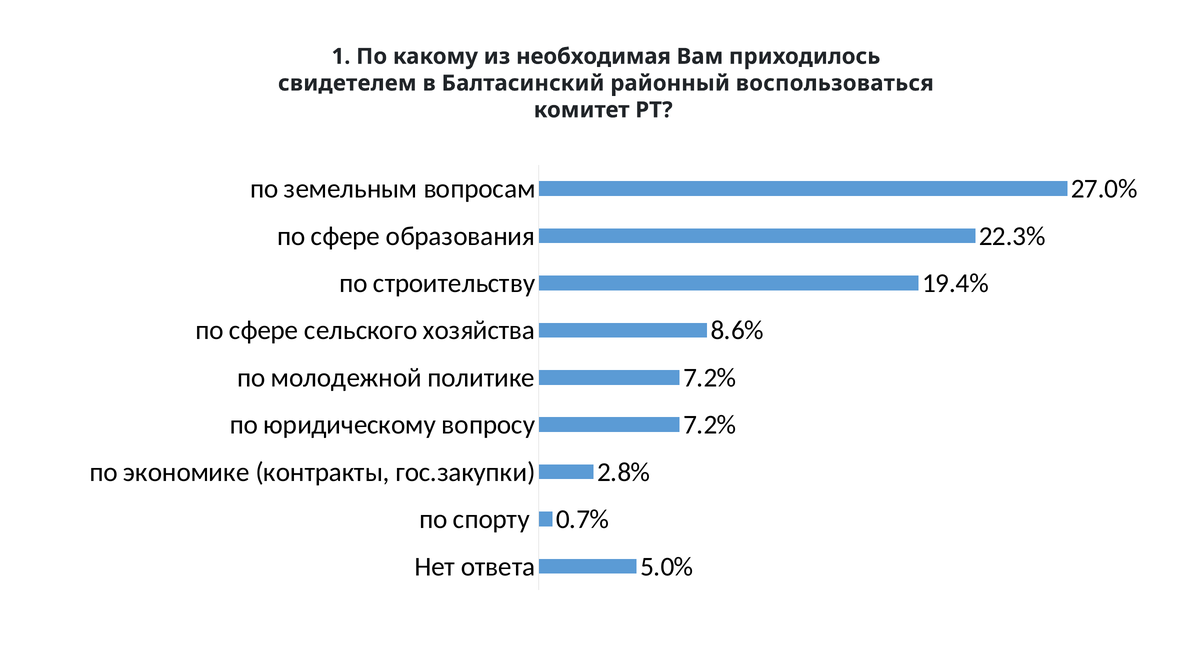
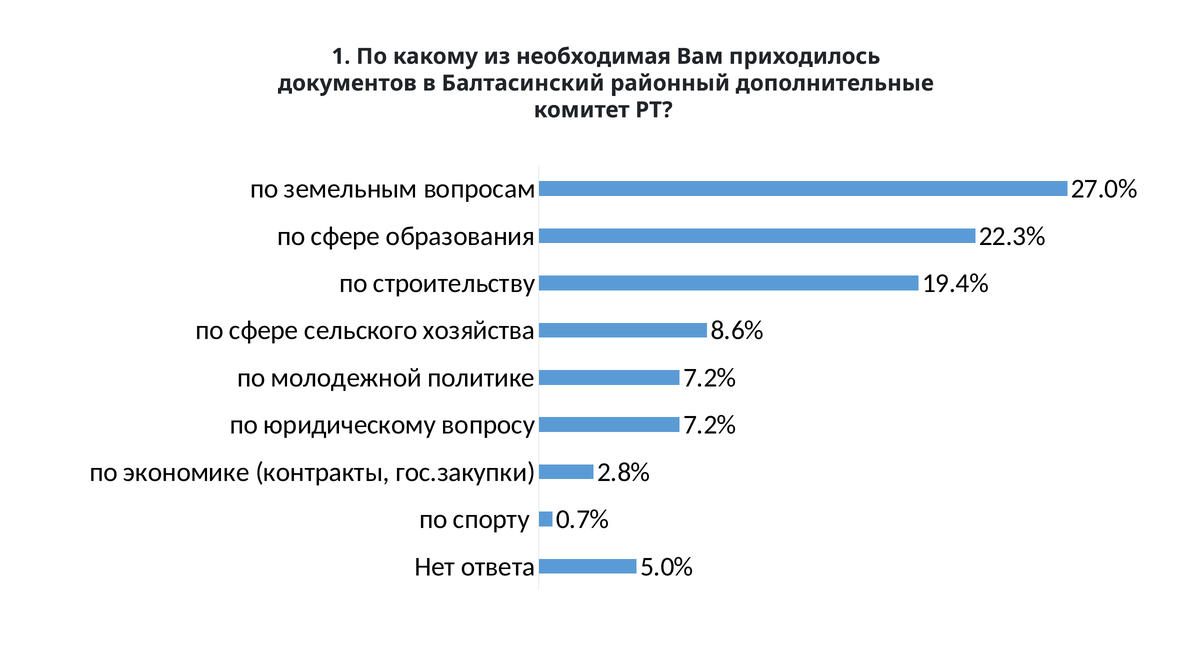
свидетелем: свидетелем -> документов (347, 83)
воспользоваться: воспользоваться -> дополнительные (835, 83)
